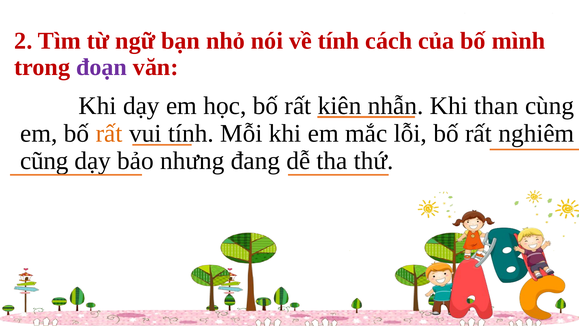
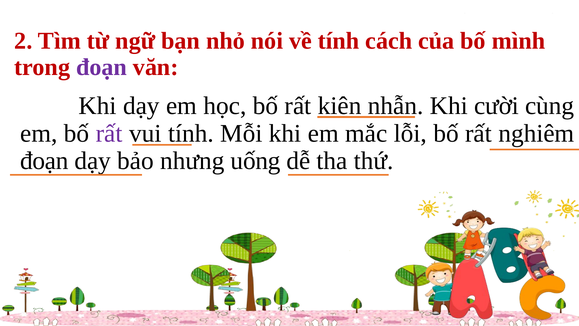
than: than -> cười (497, 106)
rất colour: orange -> purple (109, 133)
cũng: cũng -> đoạn (44, 161)
đang: đang -> uống (256, 161)
